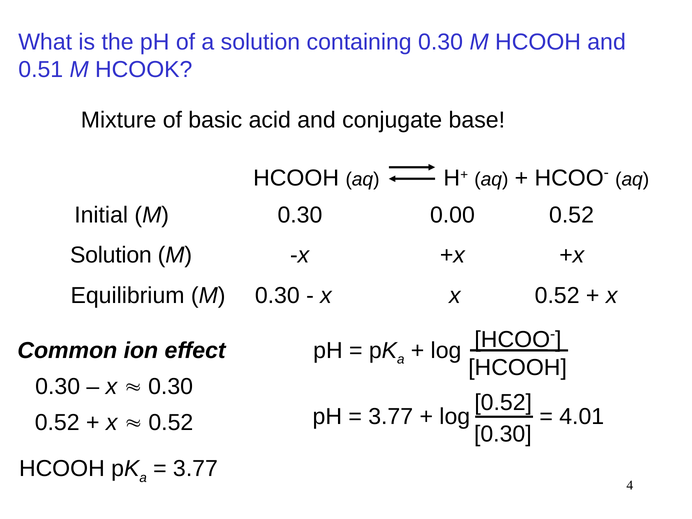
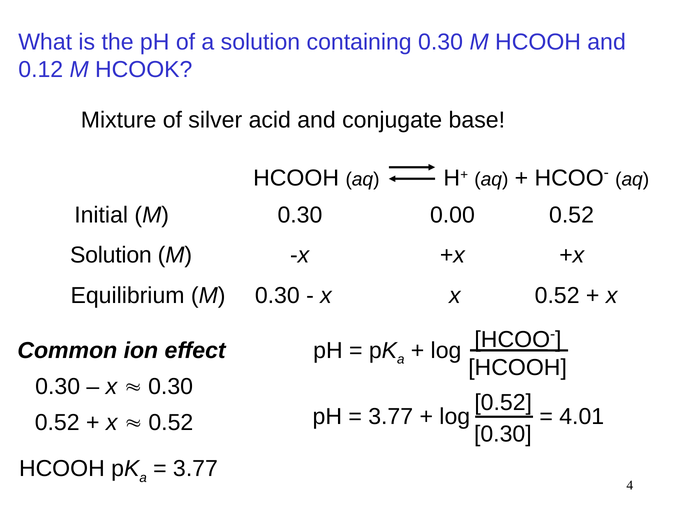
0.51: 0.51 -> 0.12 (41, 70)
basic: basic -> silver (215, 120)
